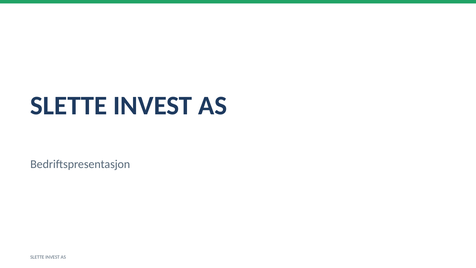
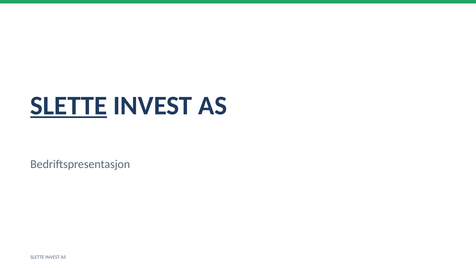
SLETTE underline: none -> present (69, 106)
